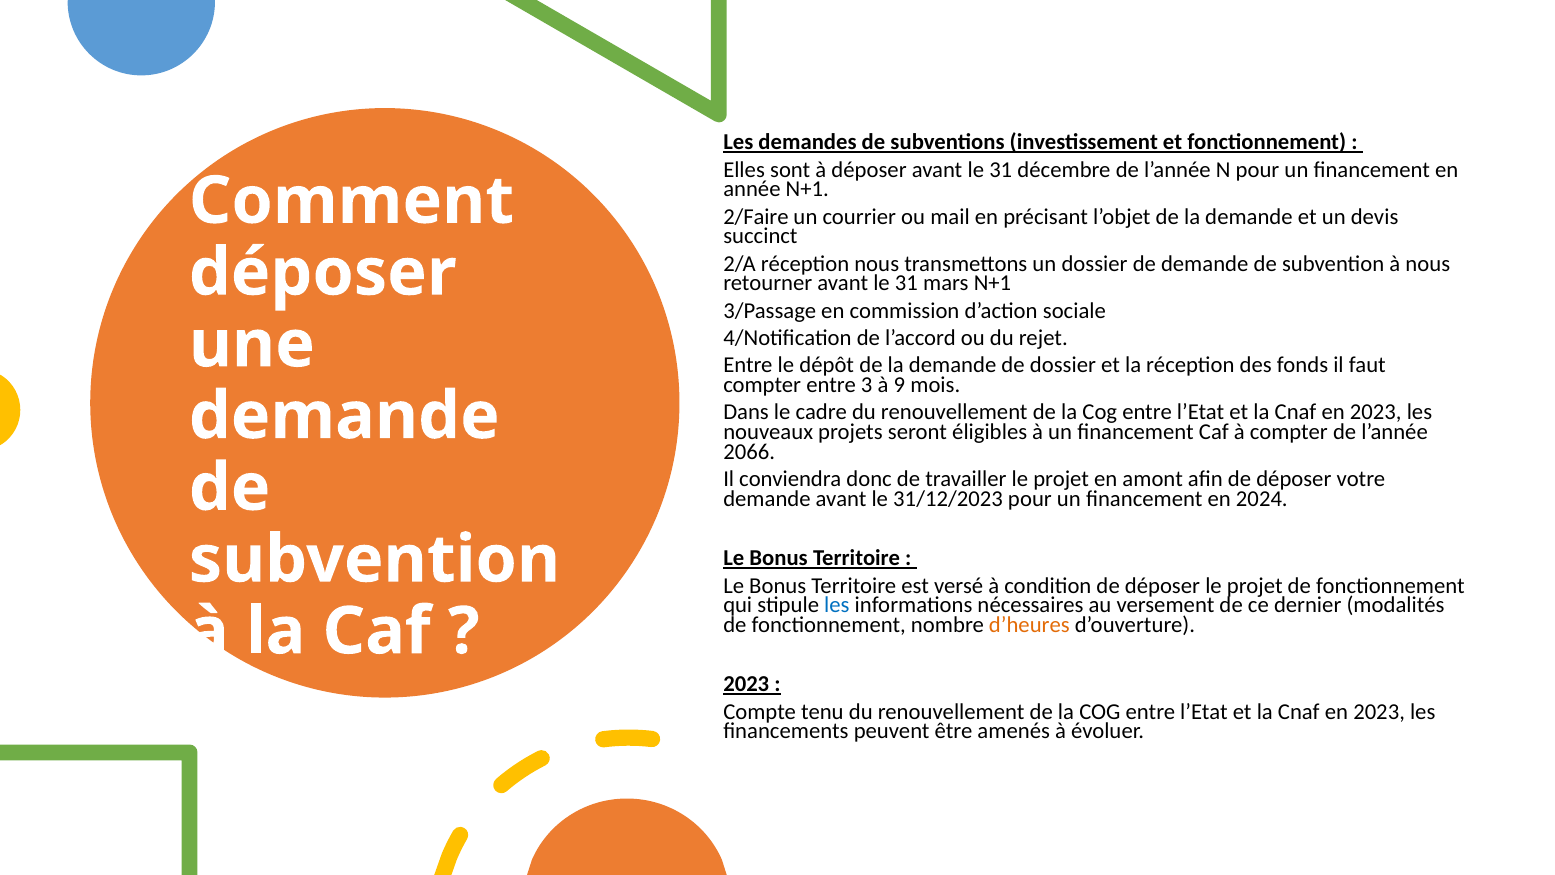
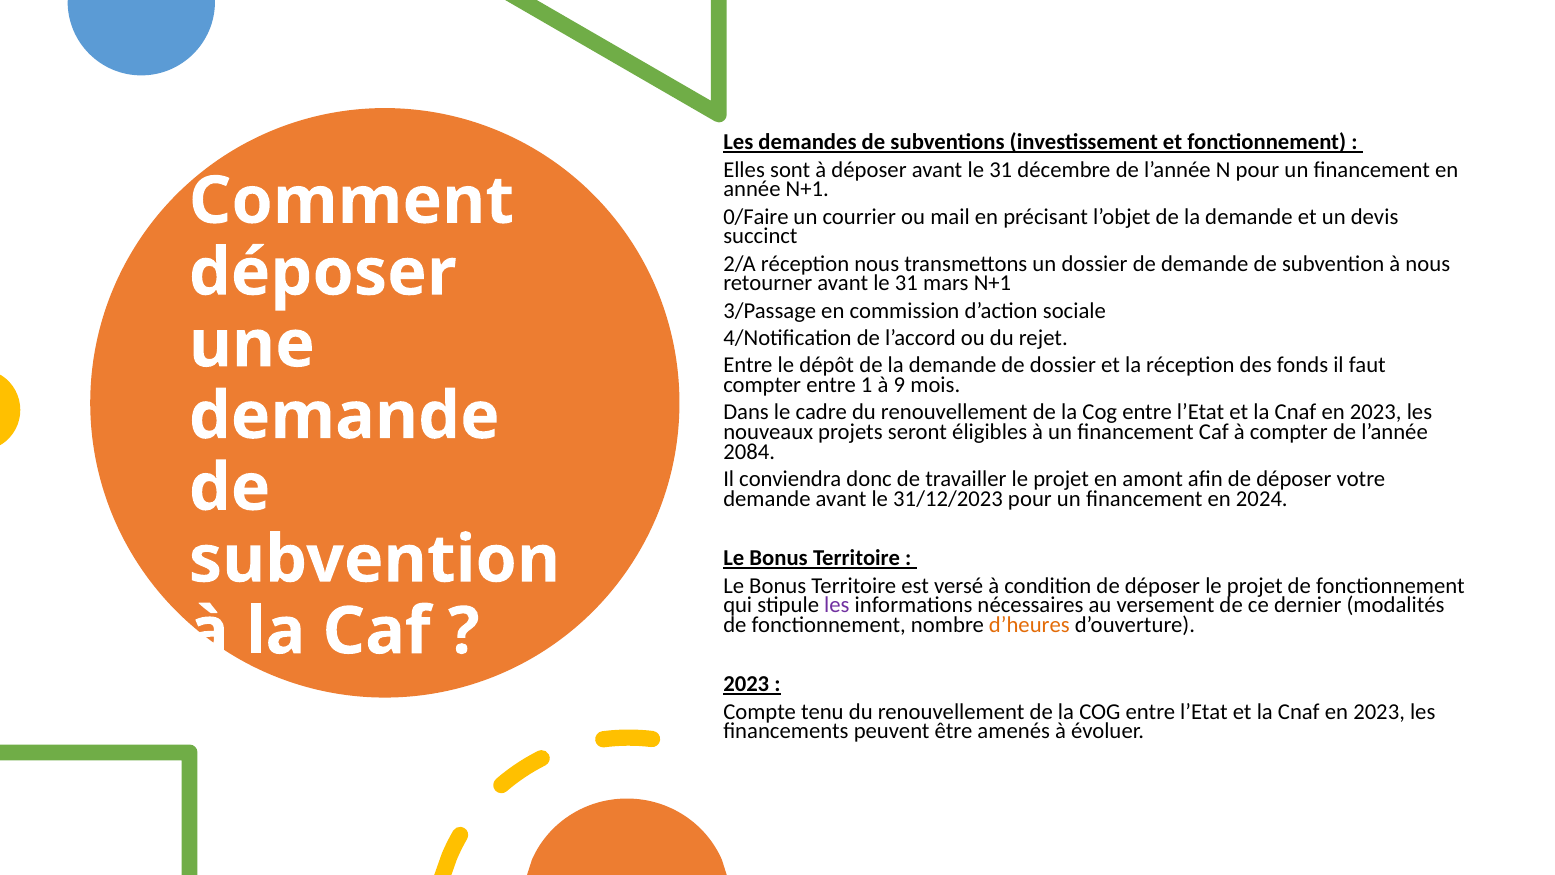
2/Faire: 2/Faire -> 0/Faire (756, 217)
3: 3 -> 1 (867, 385)
2066: 2066 -> 2084 (749, 451)
les colour: blue -> purple (837, 605)
